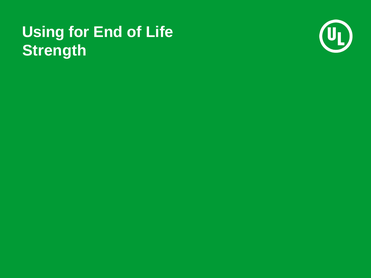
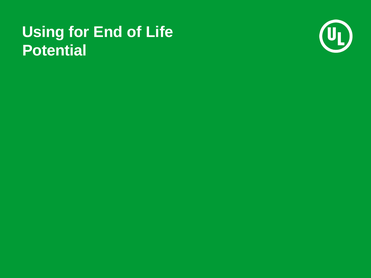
Strength: Strength -> Potential (54, 51)
